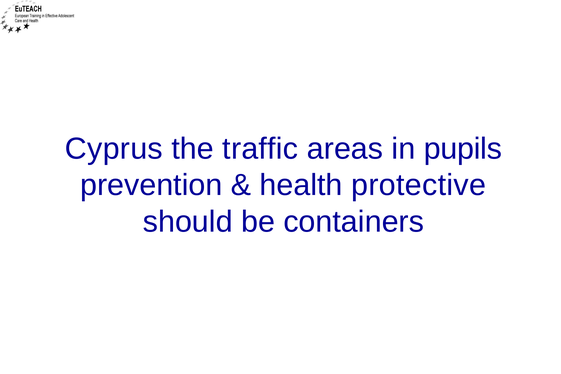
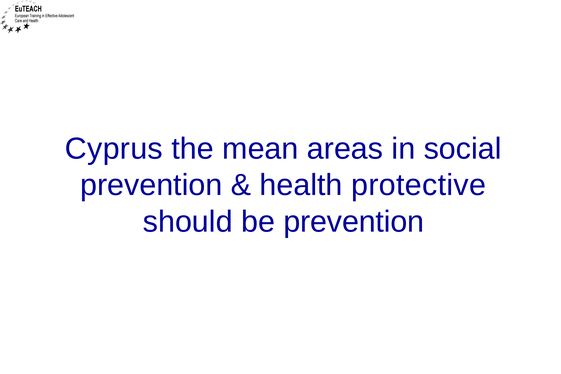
traffic: traffic -> mean (260, 149)
pupils: pupils -> social (463, 149)
be containers: containers -> prevention (354, 222)
